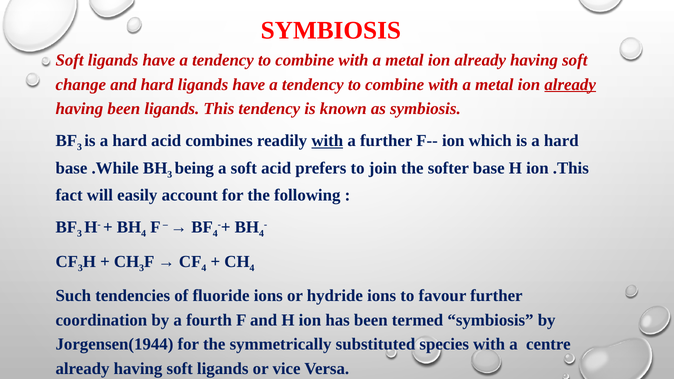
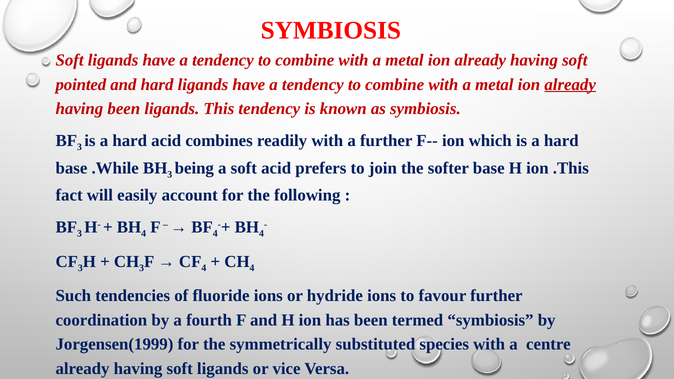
change: change -> pointed (81, 85)
with underline: present -> none (327, 141)
Jorgensen(1944: Jorgensen(1944 -> Jorgensen(1999 (114, 344)
